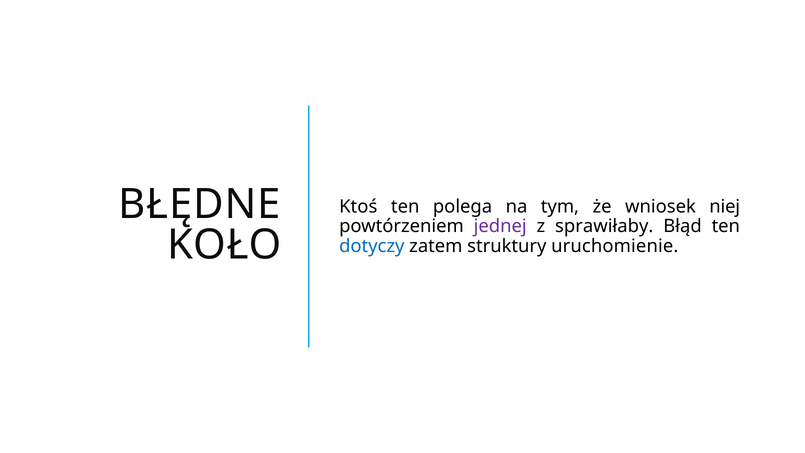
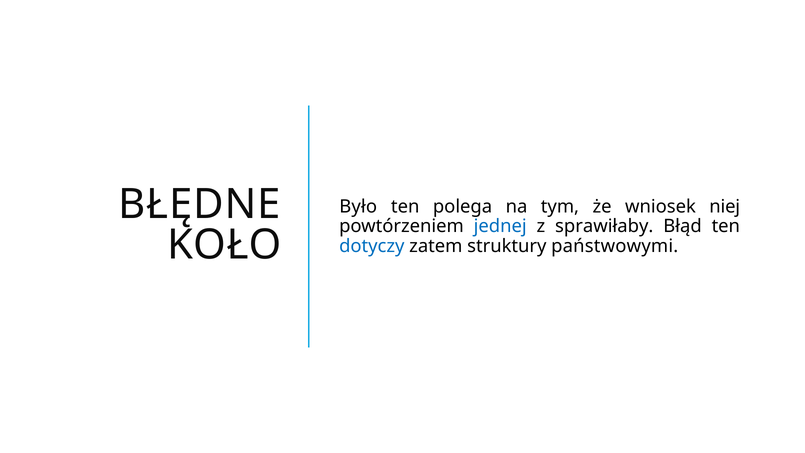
Ktoś: Ktoś -> Było (358, 206)
jednej colour: purple -> blue (500, 226)
uruchomienie: uruchomienie -> państwowymi (615, 246)
